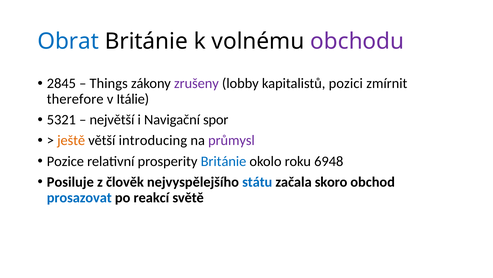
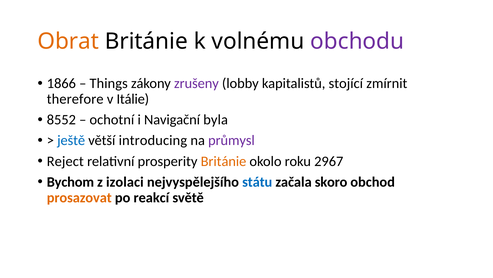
Obrat colour: blue -> orange (68, 41)
2845: 2845 -> 1866 (61, 83)
pozici: pozici -> stojící (346, 83)
5321: 5321 -> 8552 (61, 120)
největší: největší -> ochotní (112, 120)
spor: spor -> byla (216, 120)
ještě colour: orange -> blue (71, 140)
Pozice: Pozice -> Reject (65, 161)
Británie colour: blue -> orange (223, 161)
6948: 6948 -> 2967 (329, 161)
Posiluje: Posiluje -> Bychom (70, 182)
člověk: člověk -> izolaci (125, 182)
prosazovat colour: blue -> orange (79, 197)
